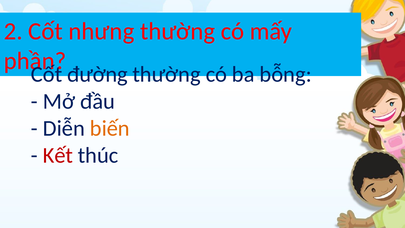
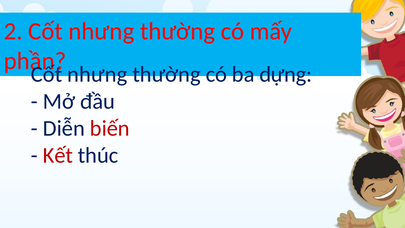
đường: đường -> nhưng (97, 74)
bỗng: bỗng -> dựng (286, 74)
biến colour: orange -> red (110, 128)
